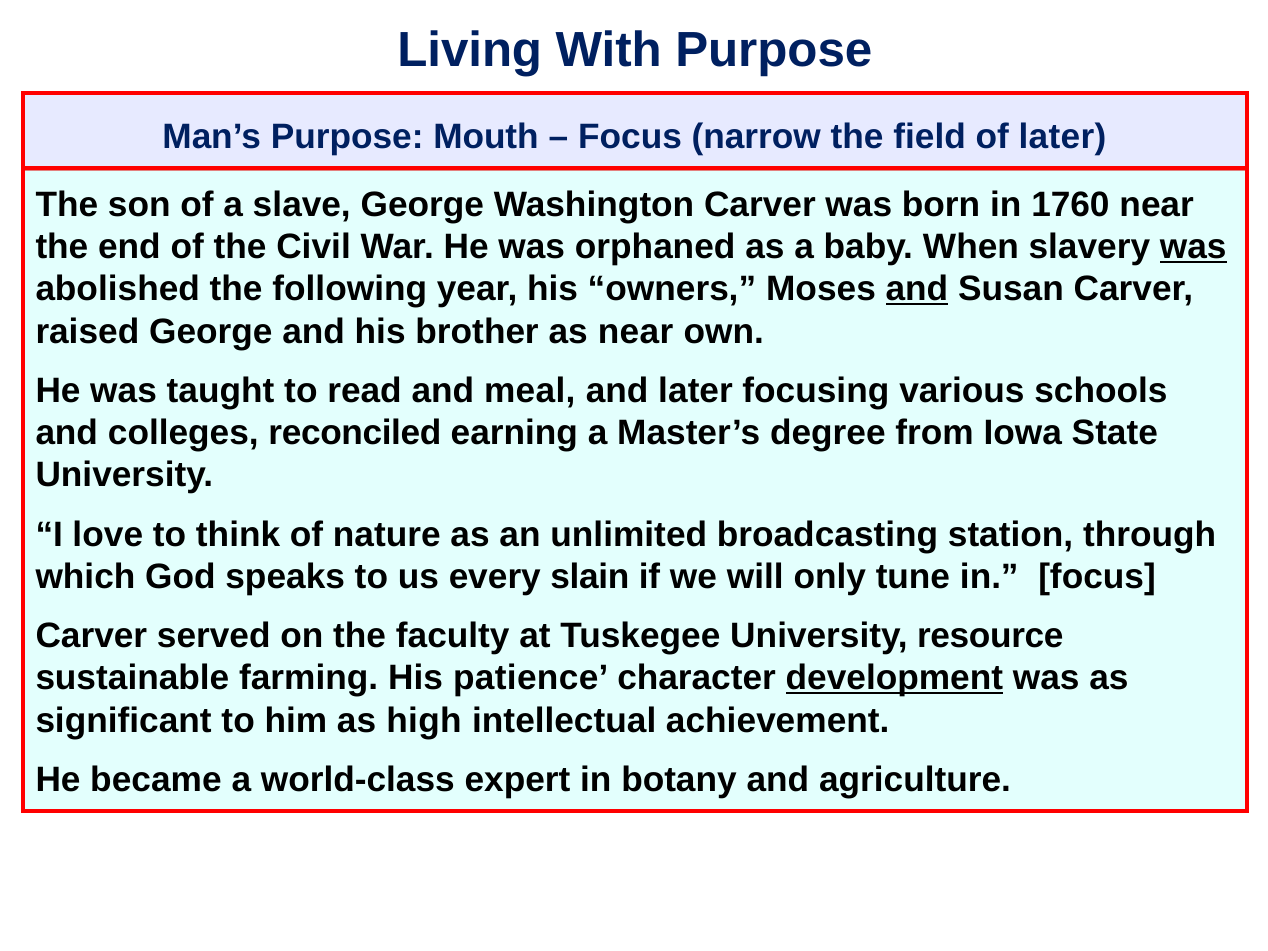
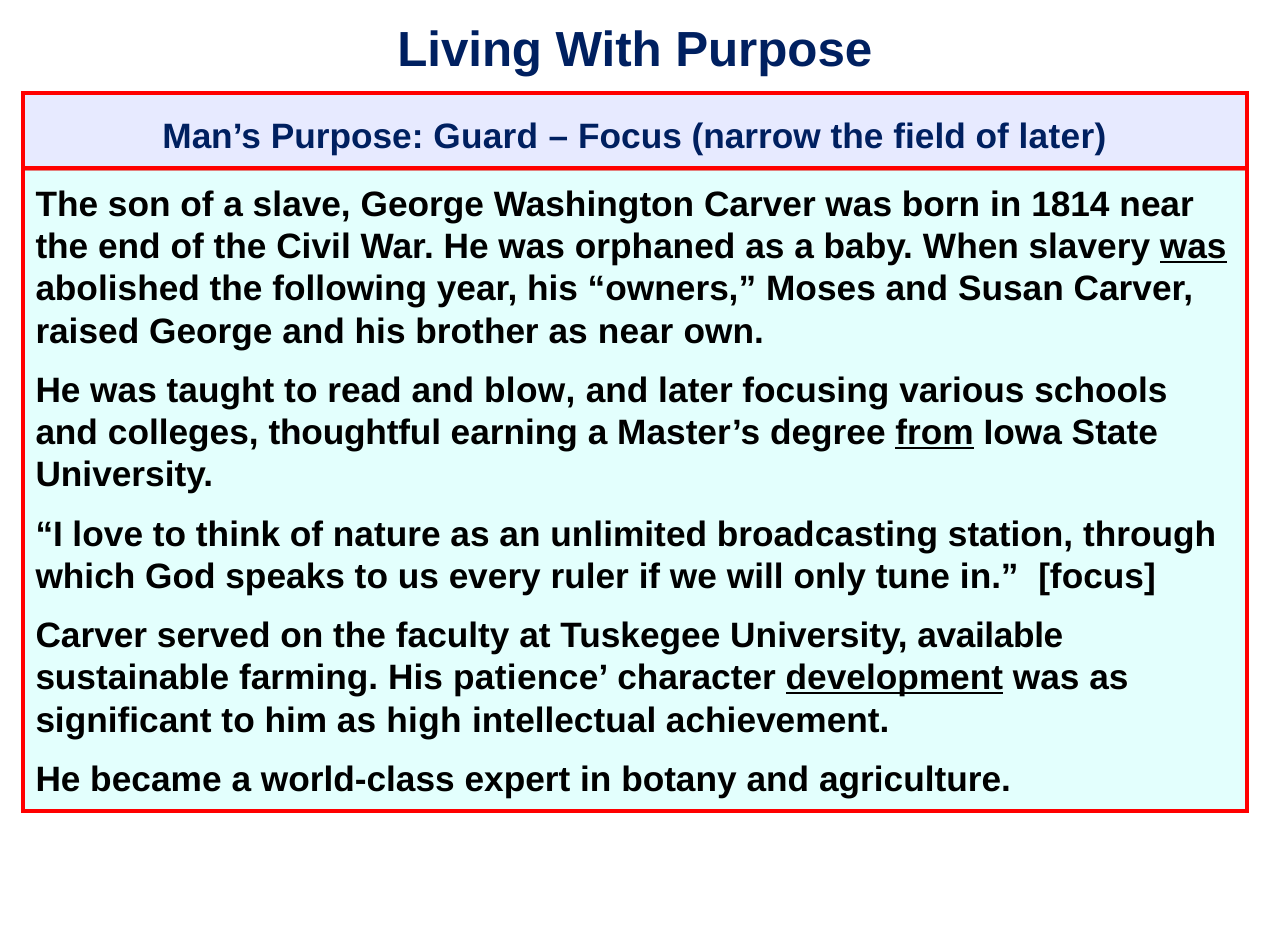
Mouth: Mouth -> Guard (486, 137)
1760: 1760 -> 1814 (1070, 205)
and underline: present -> none (917, 289)
meal: meal -> blow (530, 391)
reconciled: reconciled -> thoughtful (355, 433)
from underline: none -> present (935, 433)
slain: slain -> ruler (590, 577)
resource: resource -> available (990, 636)
